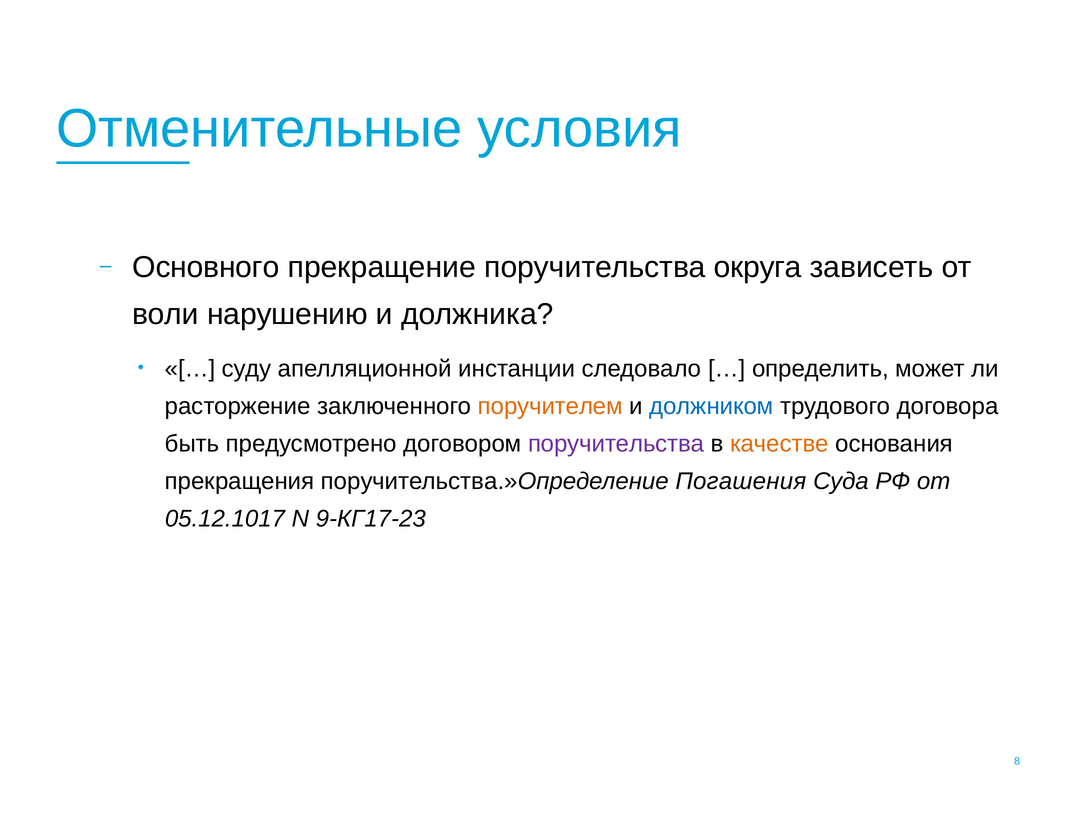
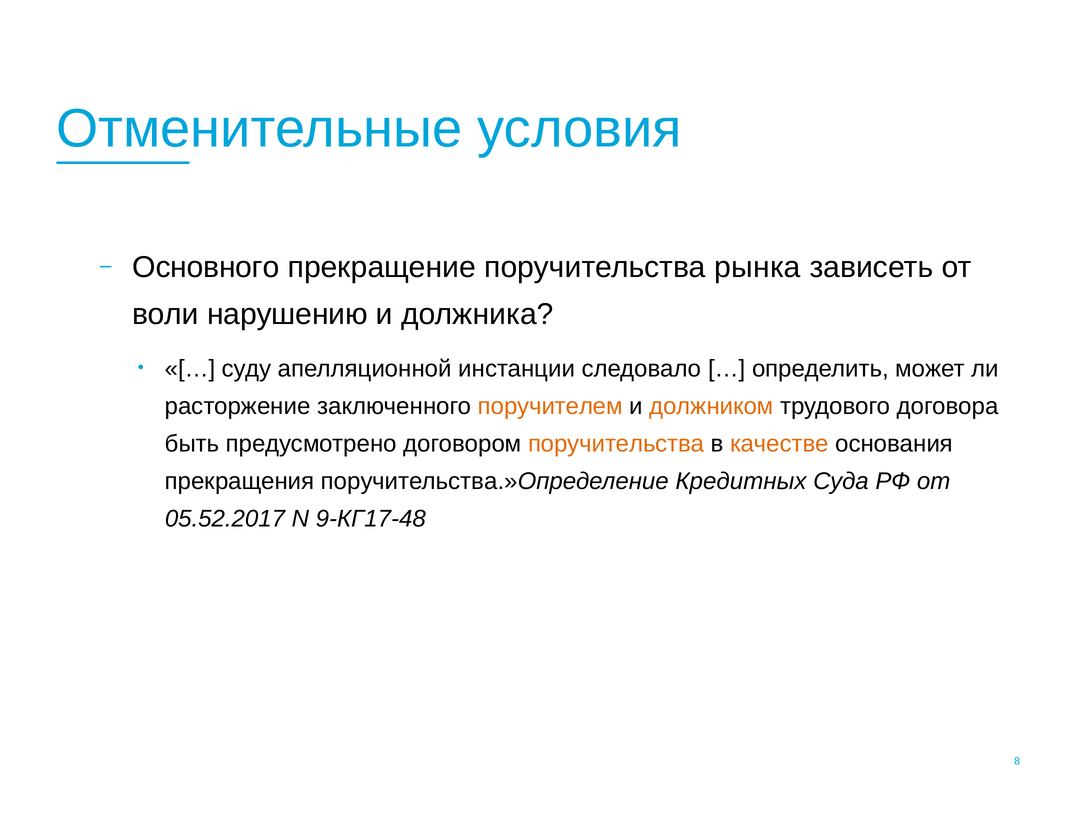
округа: округа -> рынка (757, 267)
должником colour: blue -> orange (711, 406)
поручительства colour: purple -> orange (616, 444)
Погашения: Погашения -> Кредитных (741, 481)
05.12.1017: 05.12.1017 -> 05.52.2017 (225, 519)
9-КГ17-23: 9-КГ17-23 -> 9-КГ17-48 (371, 519)
